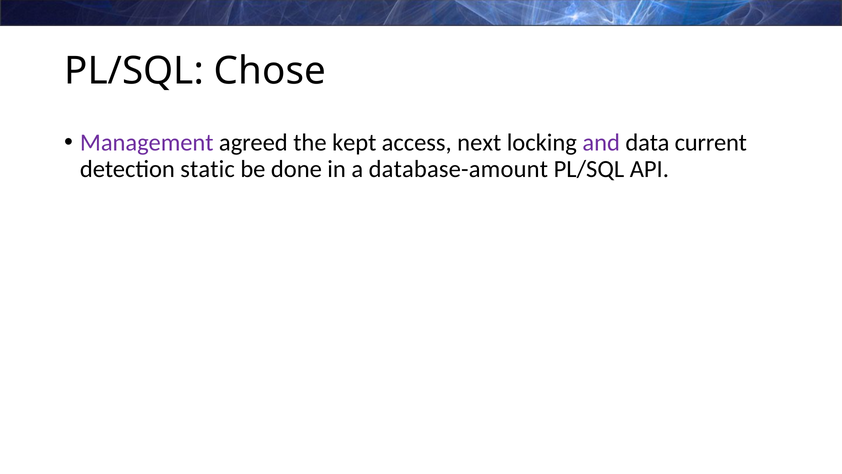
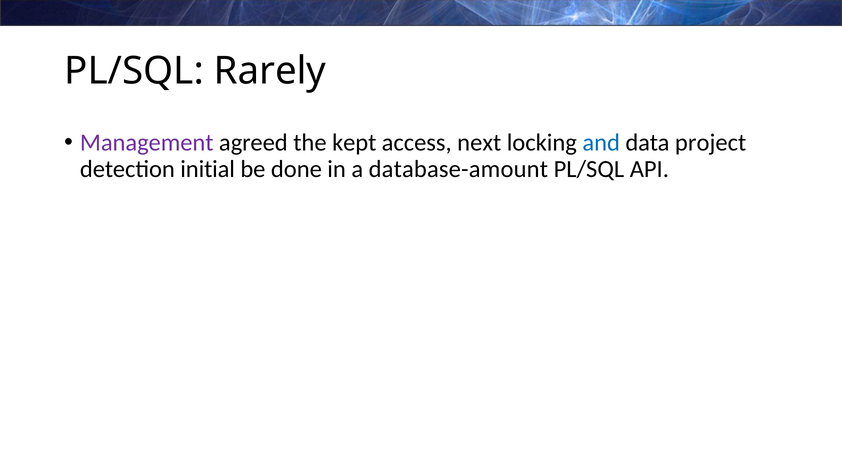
Chose: Chose -> Rarely (270, 71)
and colour: purple -> blue (601, 142)
current: current -> project (711, 142)
static: static -> initial (208, 169)
